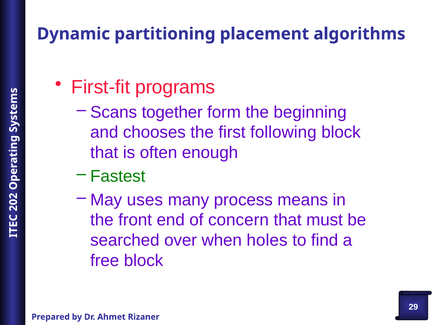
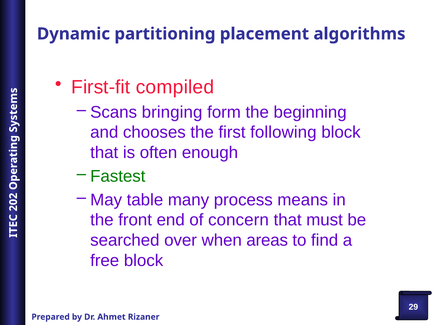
programs: programs -> compiled (175, 87)
together: together -> bringing (172, 112)
uses: uses -> table (145, 200)
holes: holes -> areas (267, 241)
